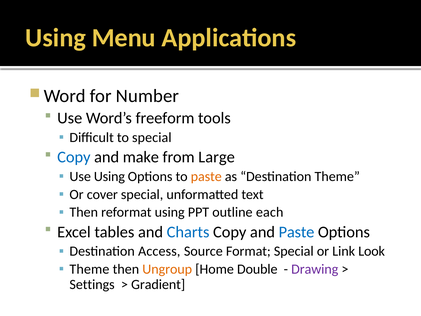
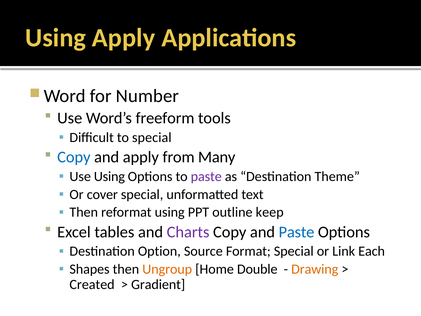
Using Menu: Menu -> Apply (124, 38)
and make: make -> apply (141, 157)
Large: Large -> Many (217, 157)
paste colour: orange -> purple (206, 176)
each: each -> keep (270, 212)
Charts colour: blue -> purple (188, 232)
Access: Access -> Option (159, 251)
Look: Look -> Each (372, 251)
Theme: Theme -> Shapes (90, 269)
Drawing colour: purple -> orange (315, 269)
Settings: Settings -> Created (92, 284)
